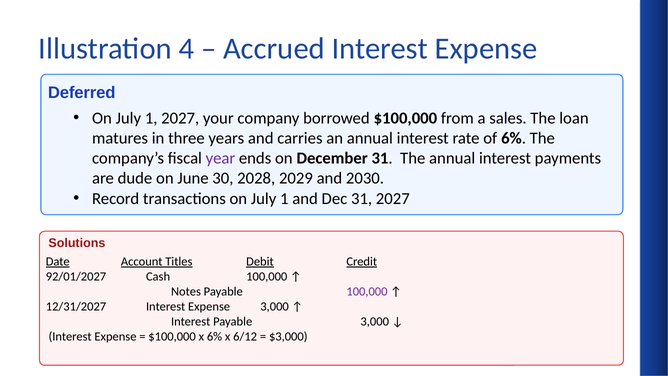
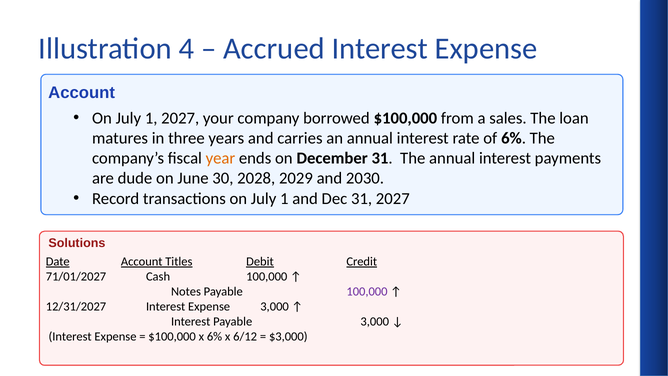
Deferred: Deferred -> Account (82, 93)
year colour: purple -> orange (220, 158)
92/01/2027: 92/01/2027 -> 71/01/2027 (76, 276)
